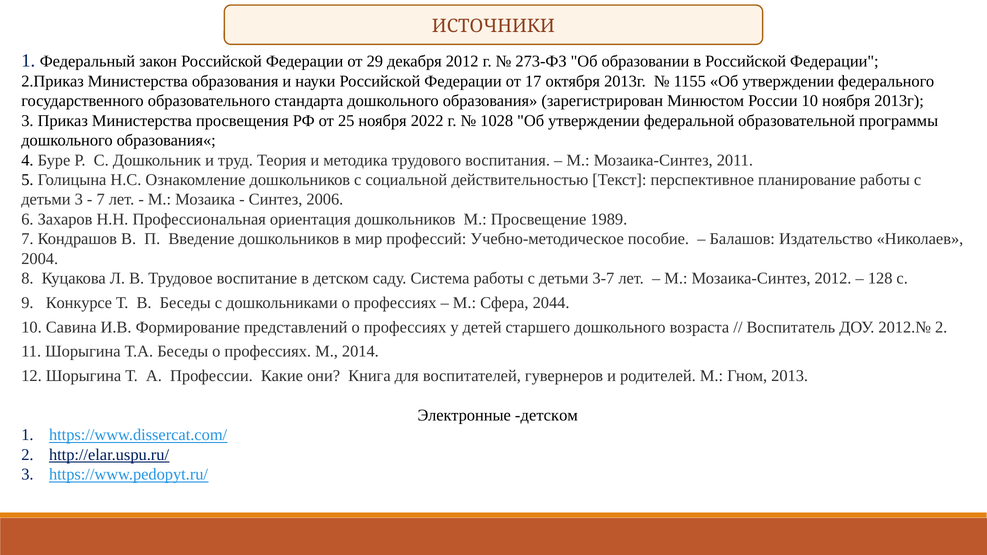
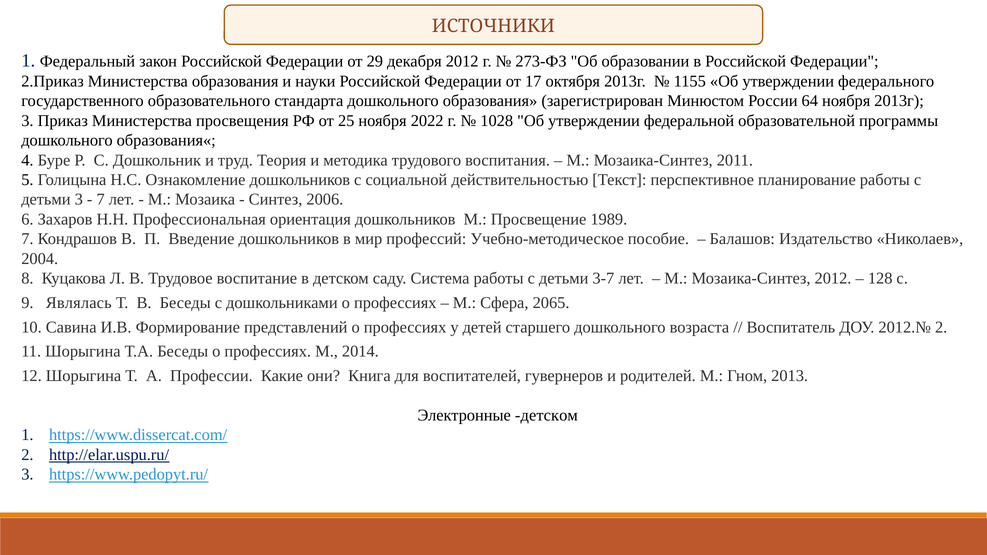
России 10: 10 -> 64 (810, 101)
Конкурсе: Конкурсе -> Являлась (79, 303)
2044: 2044 -> 2065 (551, 303)
